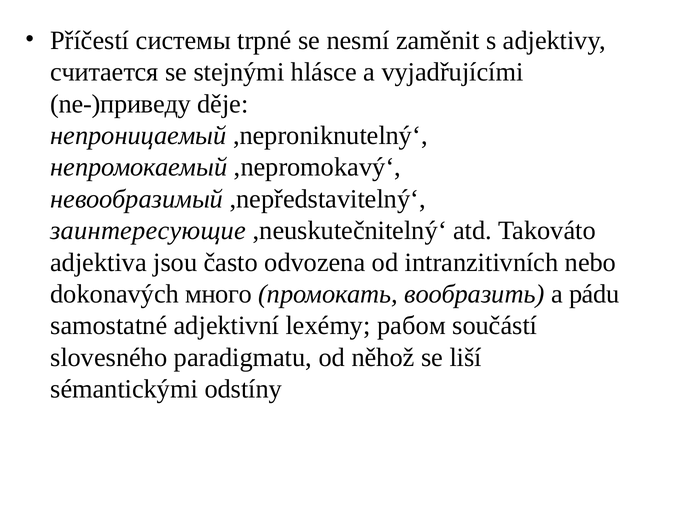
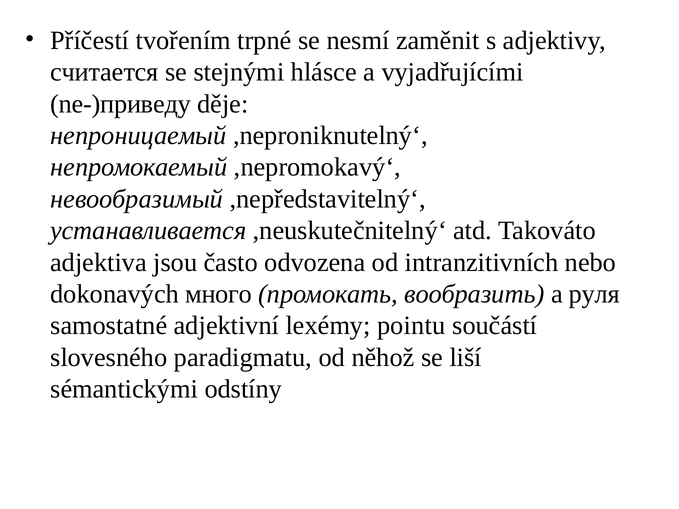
системы: системы -> tvořením (183, 40)
заинтересующие: заинтересующие -> устанавливается (148, 231)
pádu: pádu -> руля (594, 294)
рабом: рабом -> pointu (411, 326)
